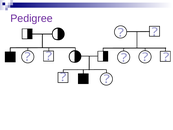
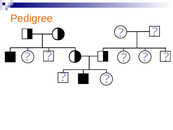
Pedigree colour: purple -> orange (32, 18)
